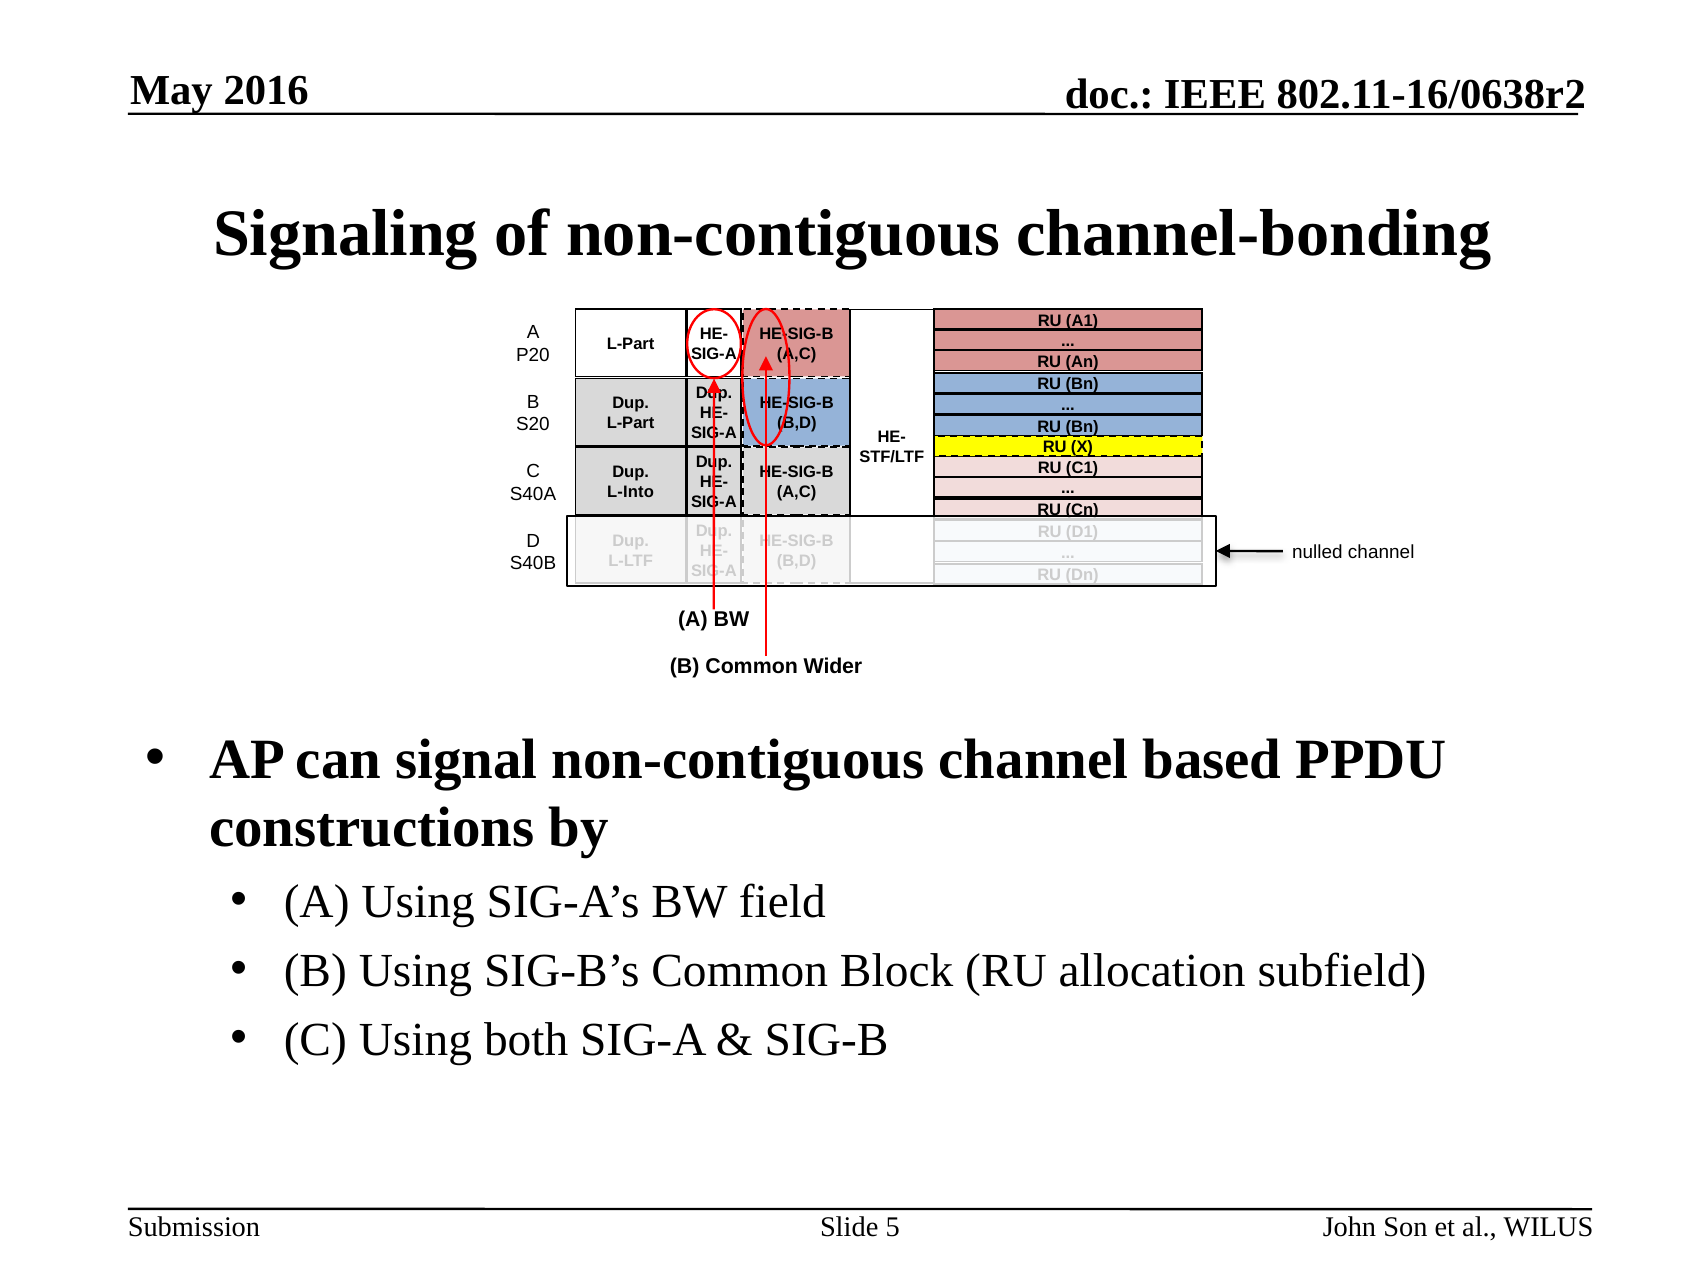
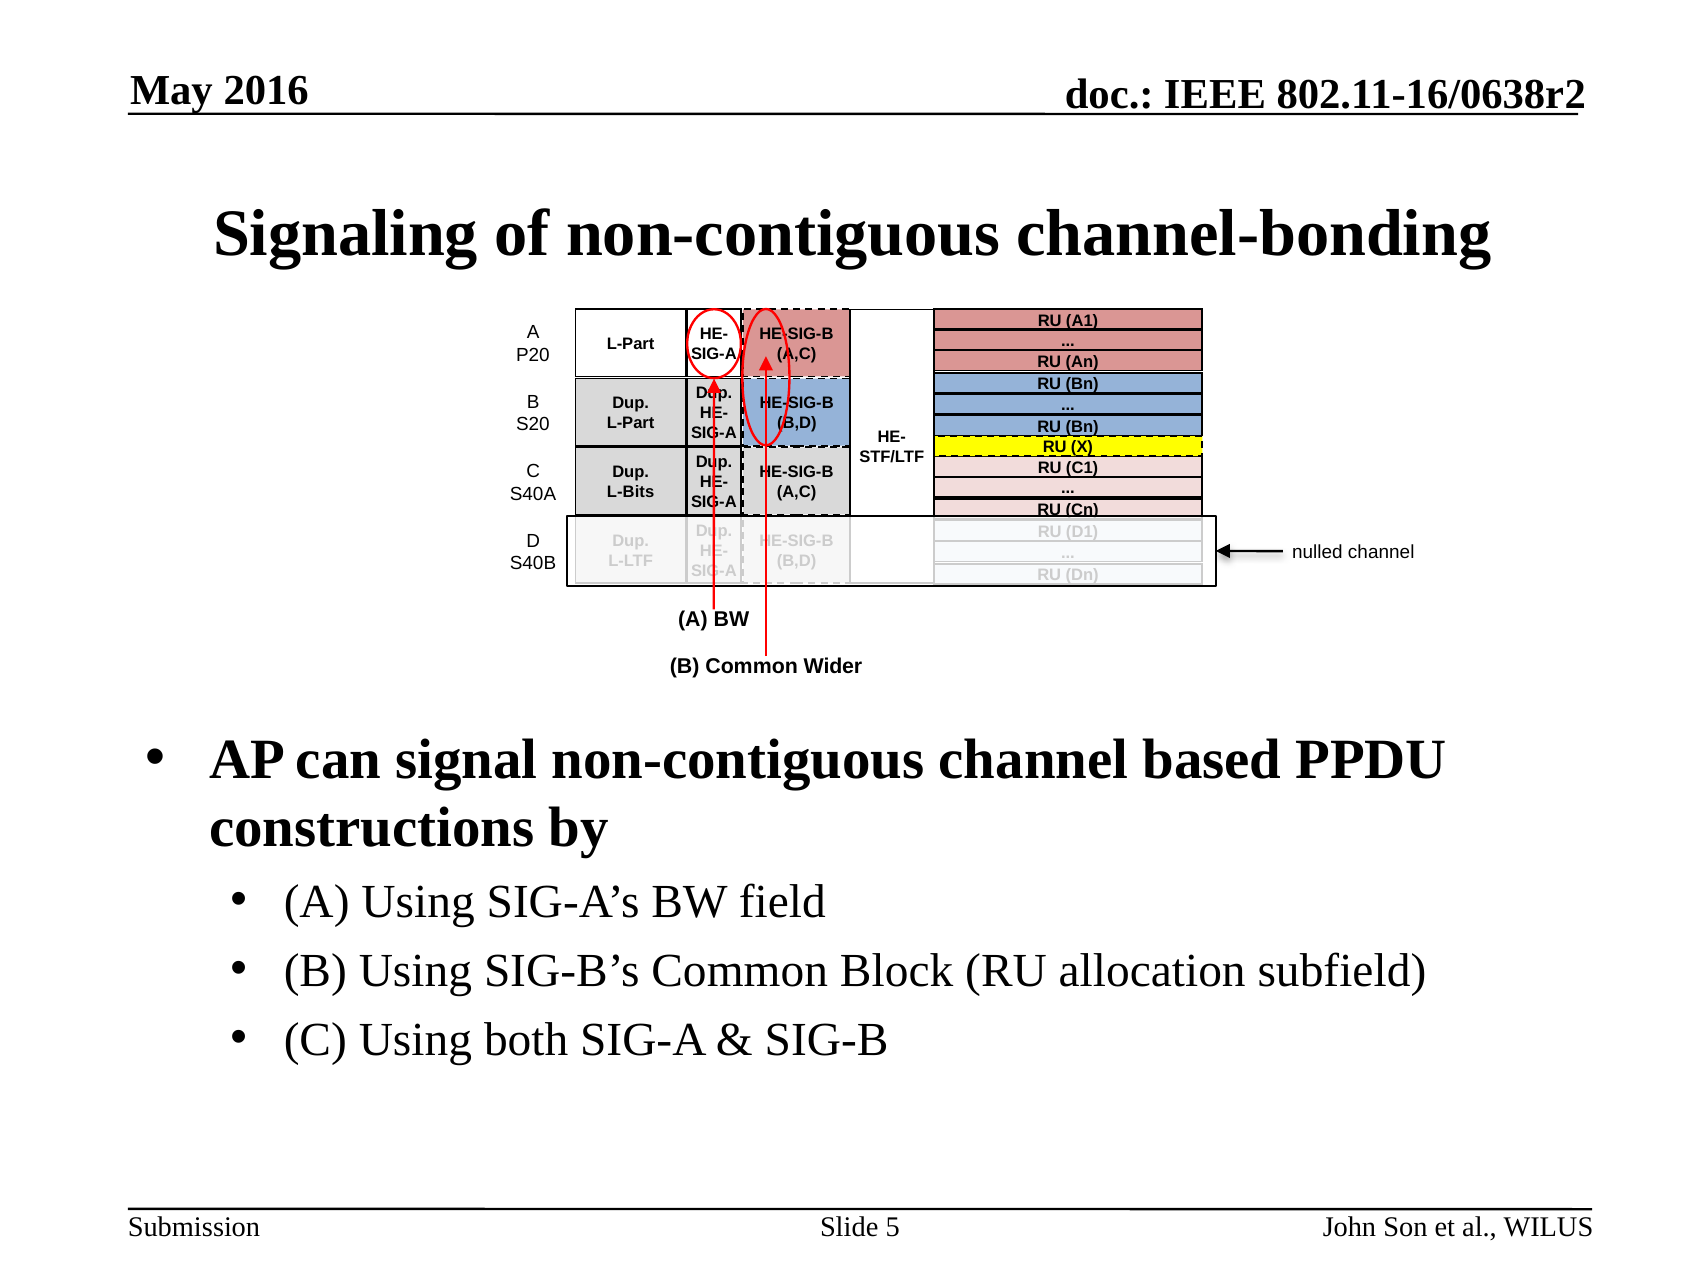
L-Into: L-Into -> L-Bits (631, 492)
